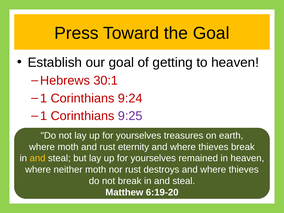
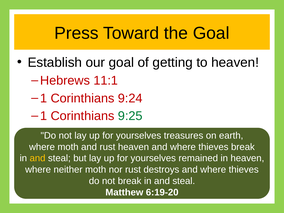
30:1: 30:1 -> 11:1 (106, 81)
9:25 colour: purple -> green (130, 116)
rust eternity: eternity -> heaven (133, 147)
